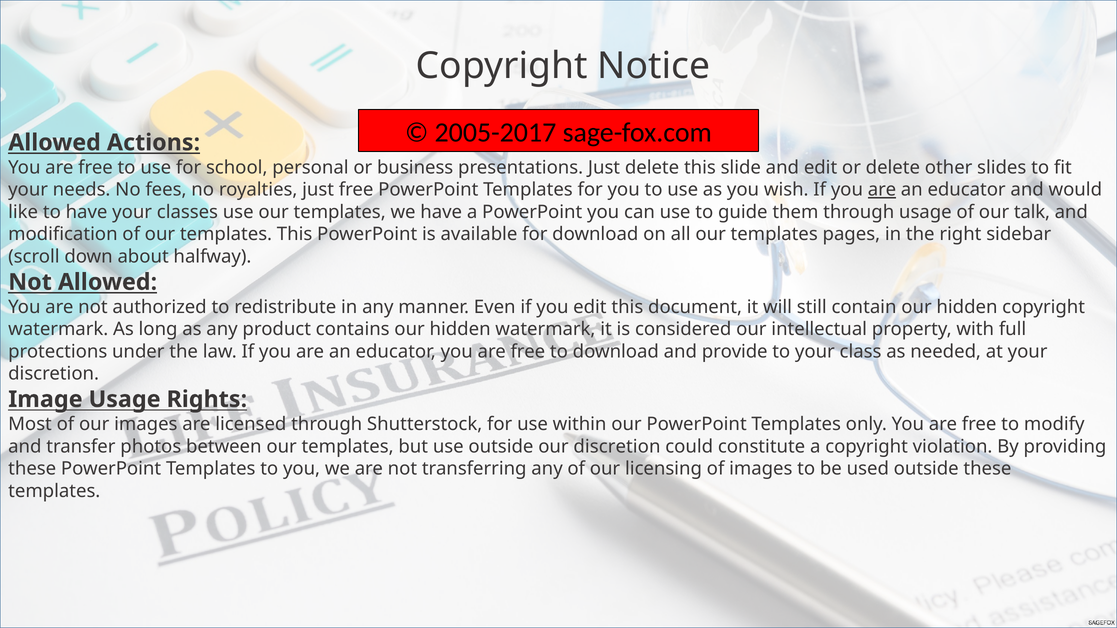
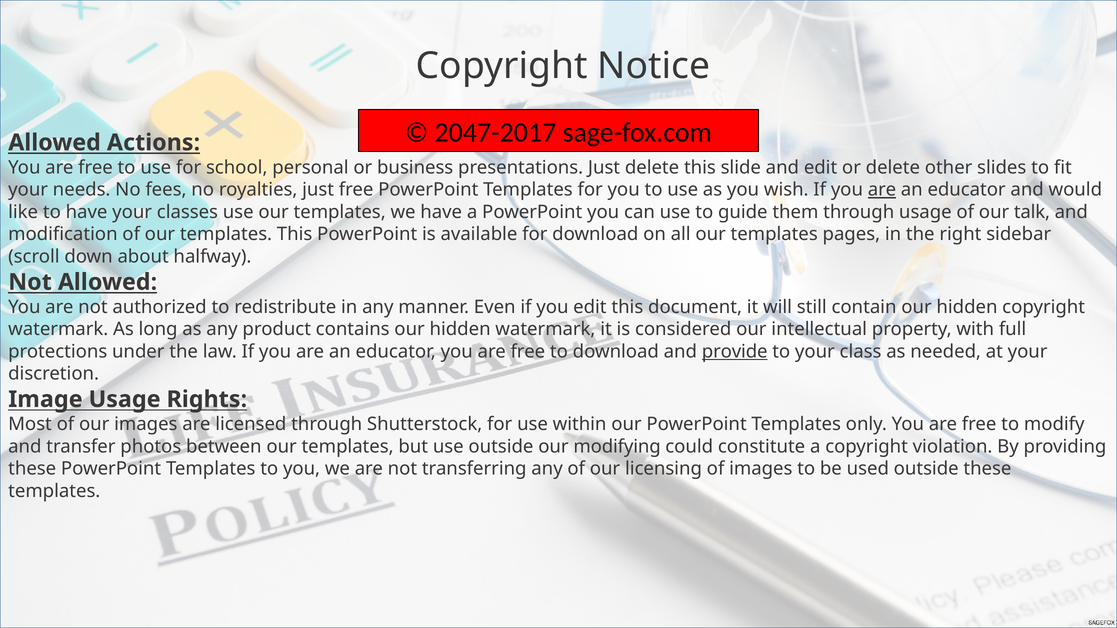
2005-2017: 2005-2017 -> 2047-2017 (495, 133)
provide underline: none -> present (735, 352)
our discretion: discretion -> modifying (617, 447)
